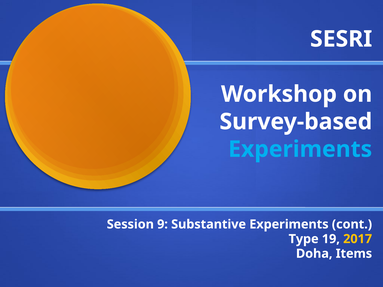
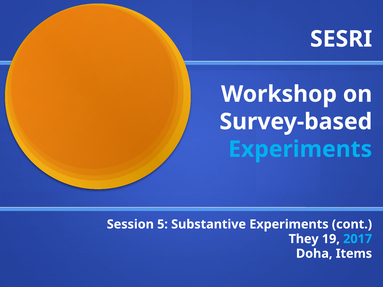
9: 9 -> 5 (163, 224)
Type: Type -> They (304, 239)
2017 colour: yellow -> light blue (358, 239)
